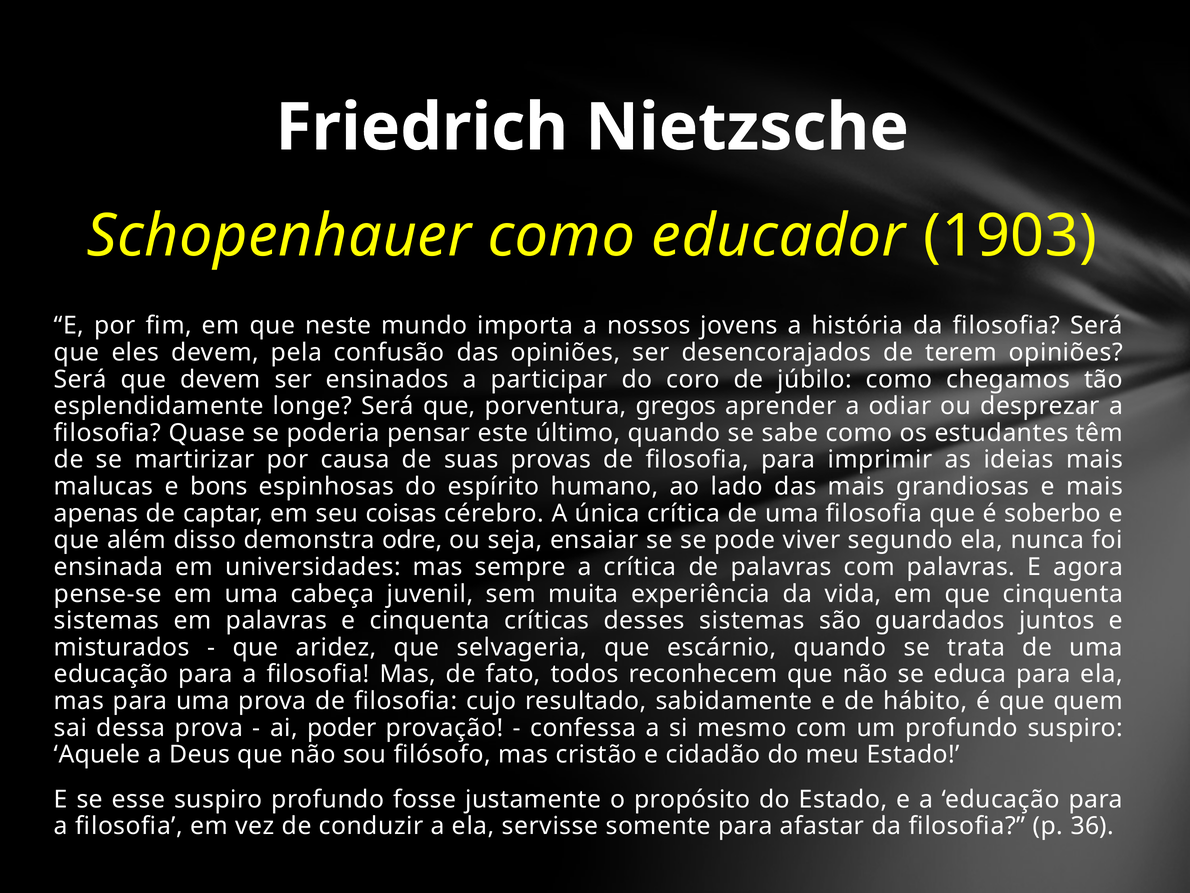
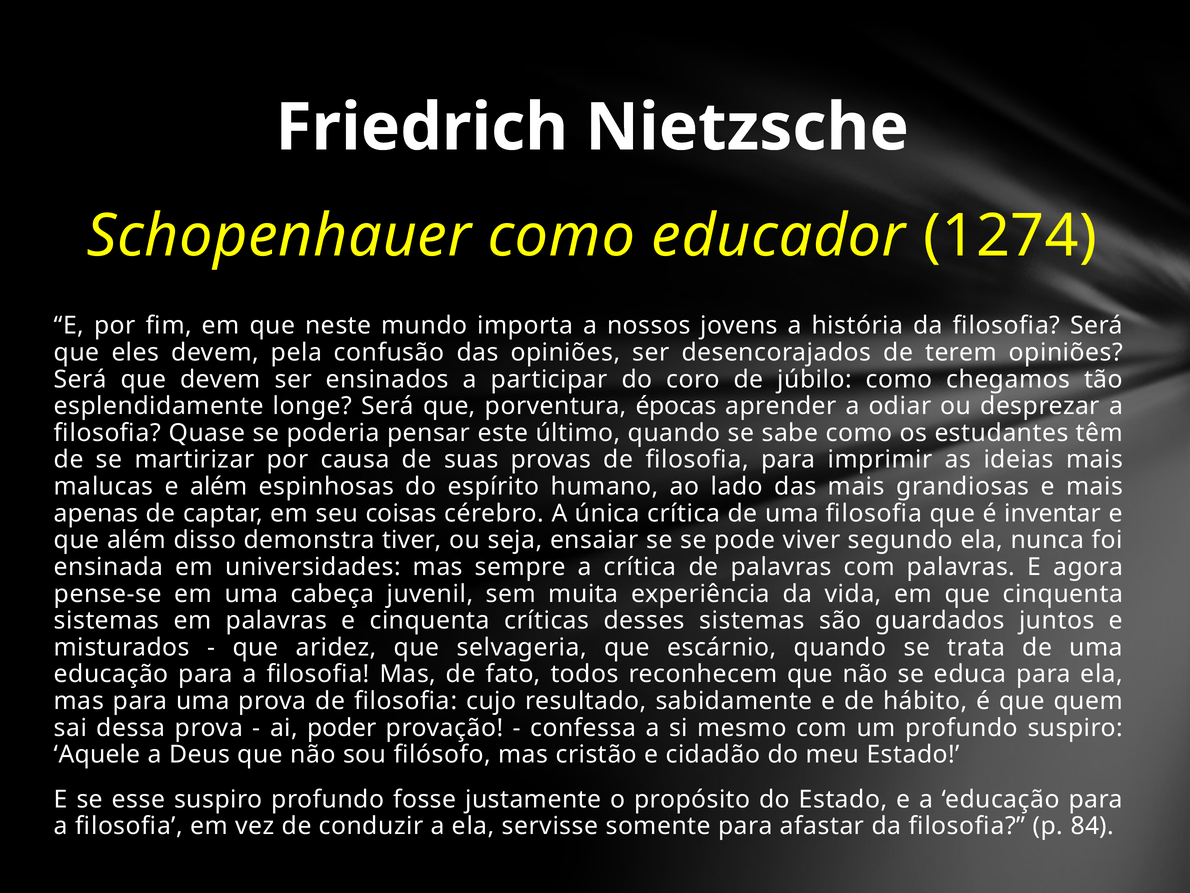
1903: 1903 -> 1274 (1010, 236)
gregos: gregos -> épocas (676, 406)
e bons: bons -> além (219, 486)
soberbo: soberbo -> inventar (1053, 513)
odre: odre -> tiver (412, 540)
36: 36 -> 84 (1092, 826)
